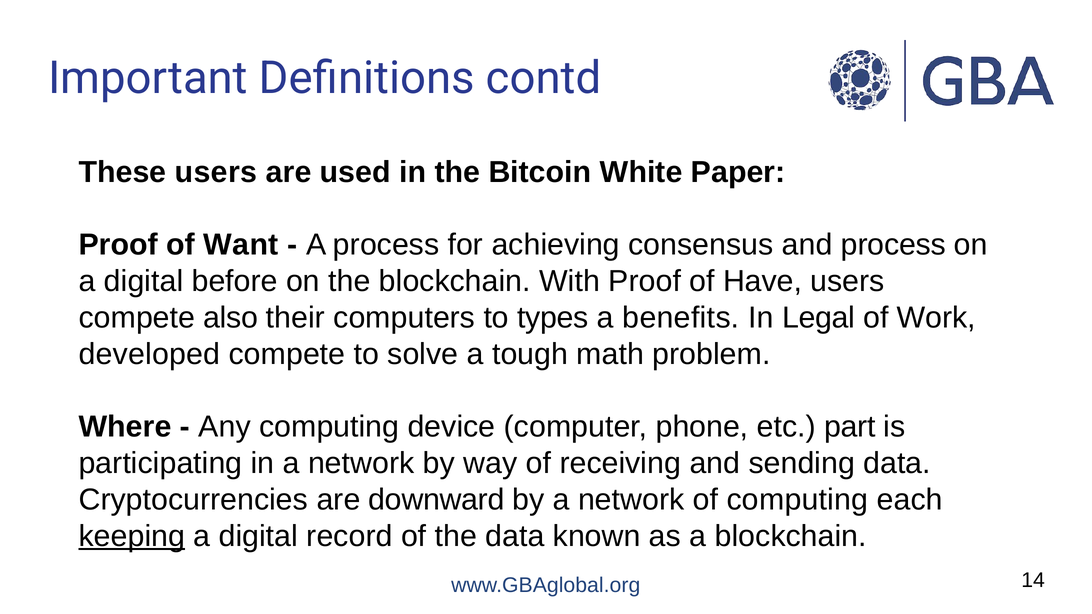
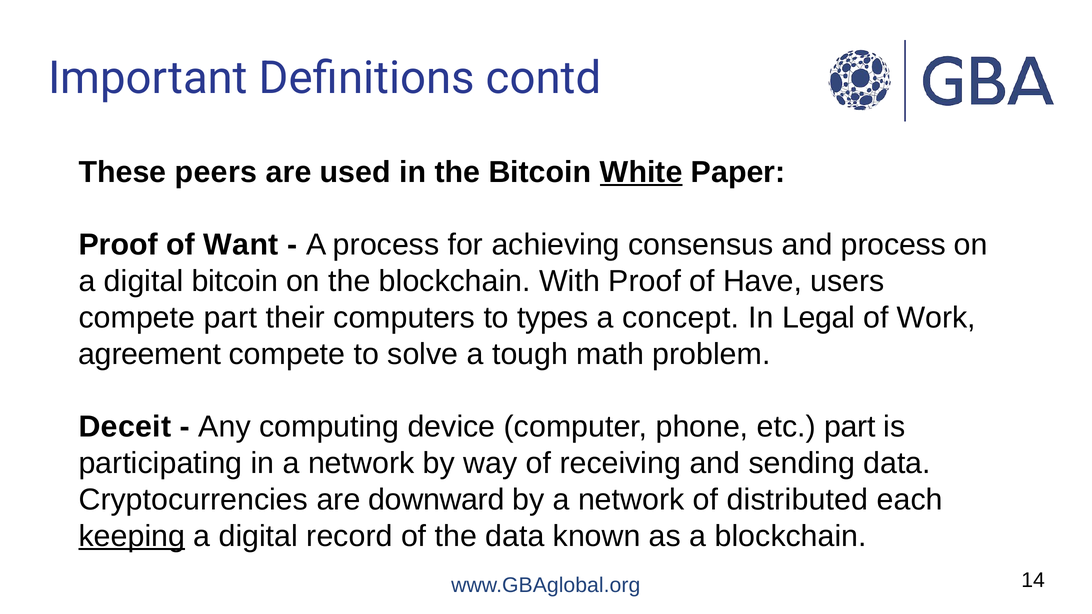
These users: users -> peers (216, 172)
White underline: none -> present (641, 172)
digital before: before -> bitcoin (235, 281)
compete also: also -> part (230, 318)
benefits: benefits -> concept (681, 318)
developed: developed -> agreement (150, 354)
Where: Where -> Deceit (125, 427)
of computing: computing -> distributed (797, 500)
